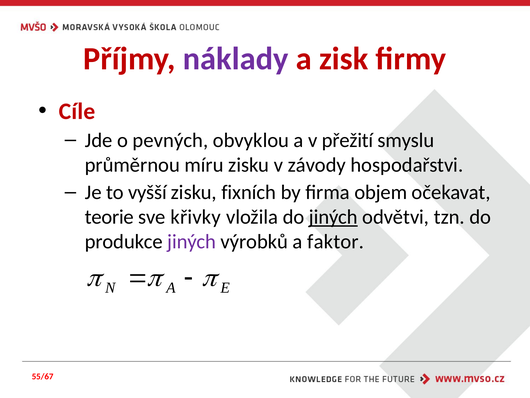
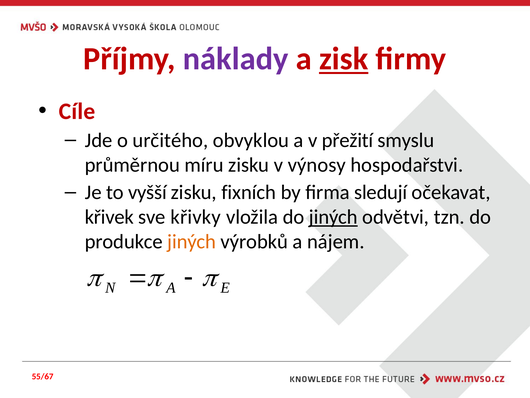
zisk underline: none -> present (344, 59)
pevných: pevných -> určitého (170, 140)
závody: závody -> výnosy (317, 165)
objem: objem -> sledují (381, 192)
teorie: teorie -> křivek (109, 217)
jiných colour: purple -> orange (192, 242)
faktor: faktor -> nájem (336, 242)
